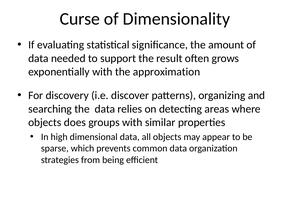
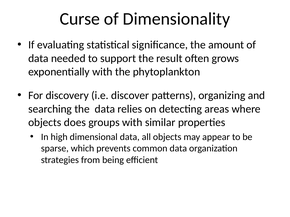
approximation: approximation -> phytoplankton (167, 72)
